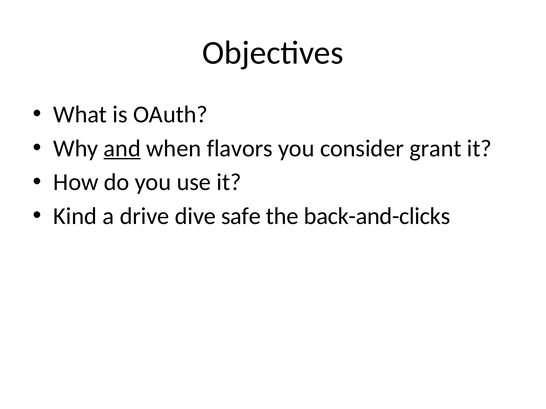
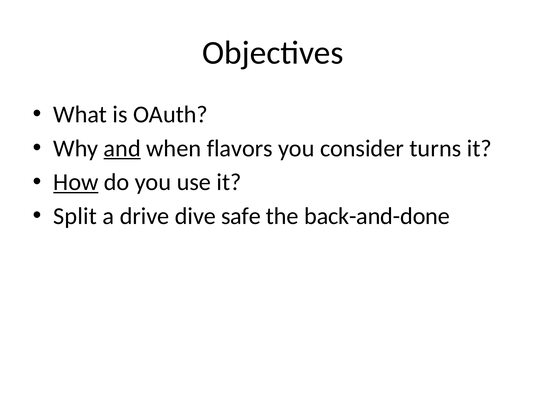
grant: grant -> turns (435, 149)
How underline: none -> present (76, 183)
Kind: Kind -> Split (75, 216)
back-and-clicks: back-and-clicks -> back-and-done (377, 216)
